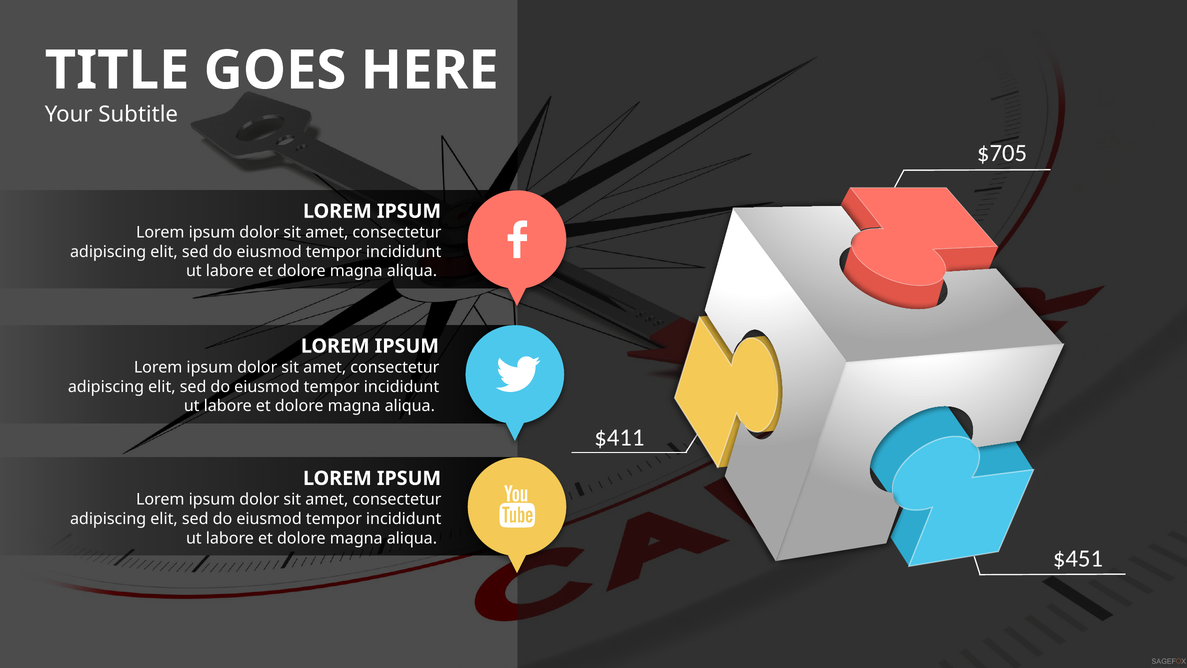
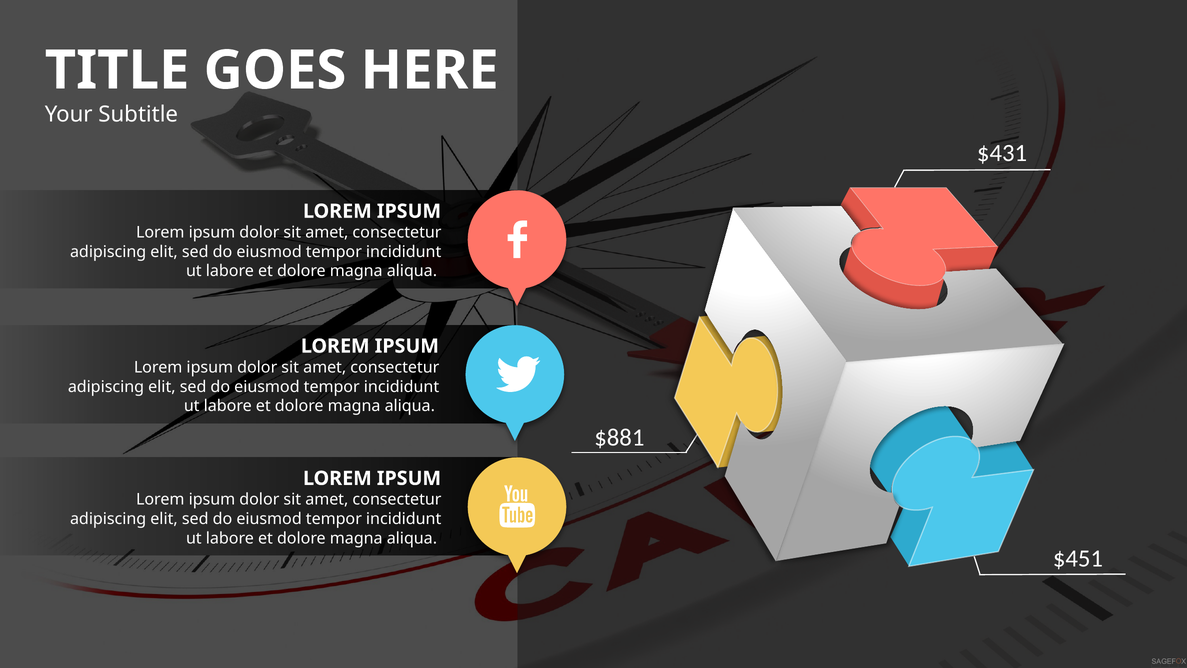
$705: $705 -> $431 (1002, 153)
$411: $411 -> $881 (619, 437)
